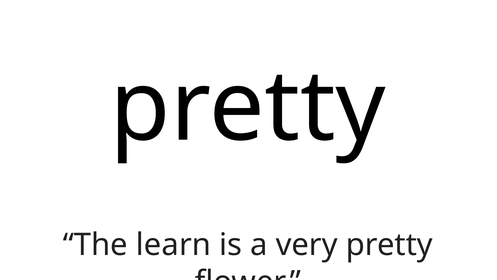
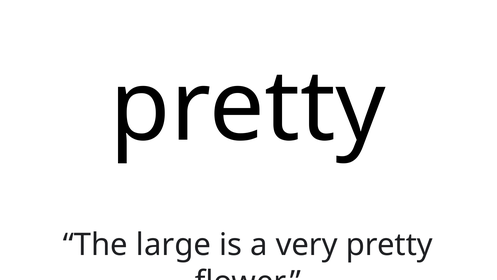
learn: learn -> large (174, 244)
